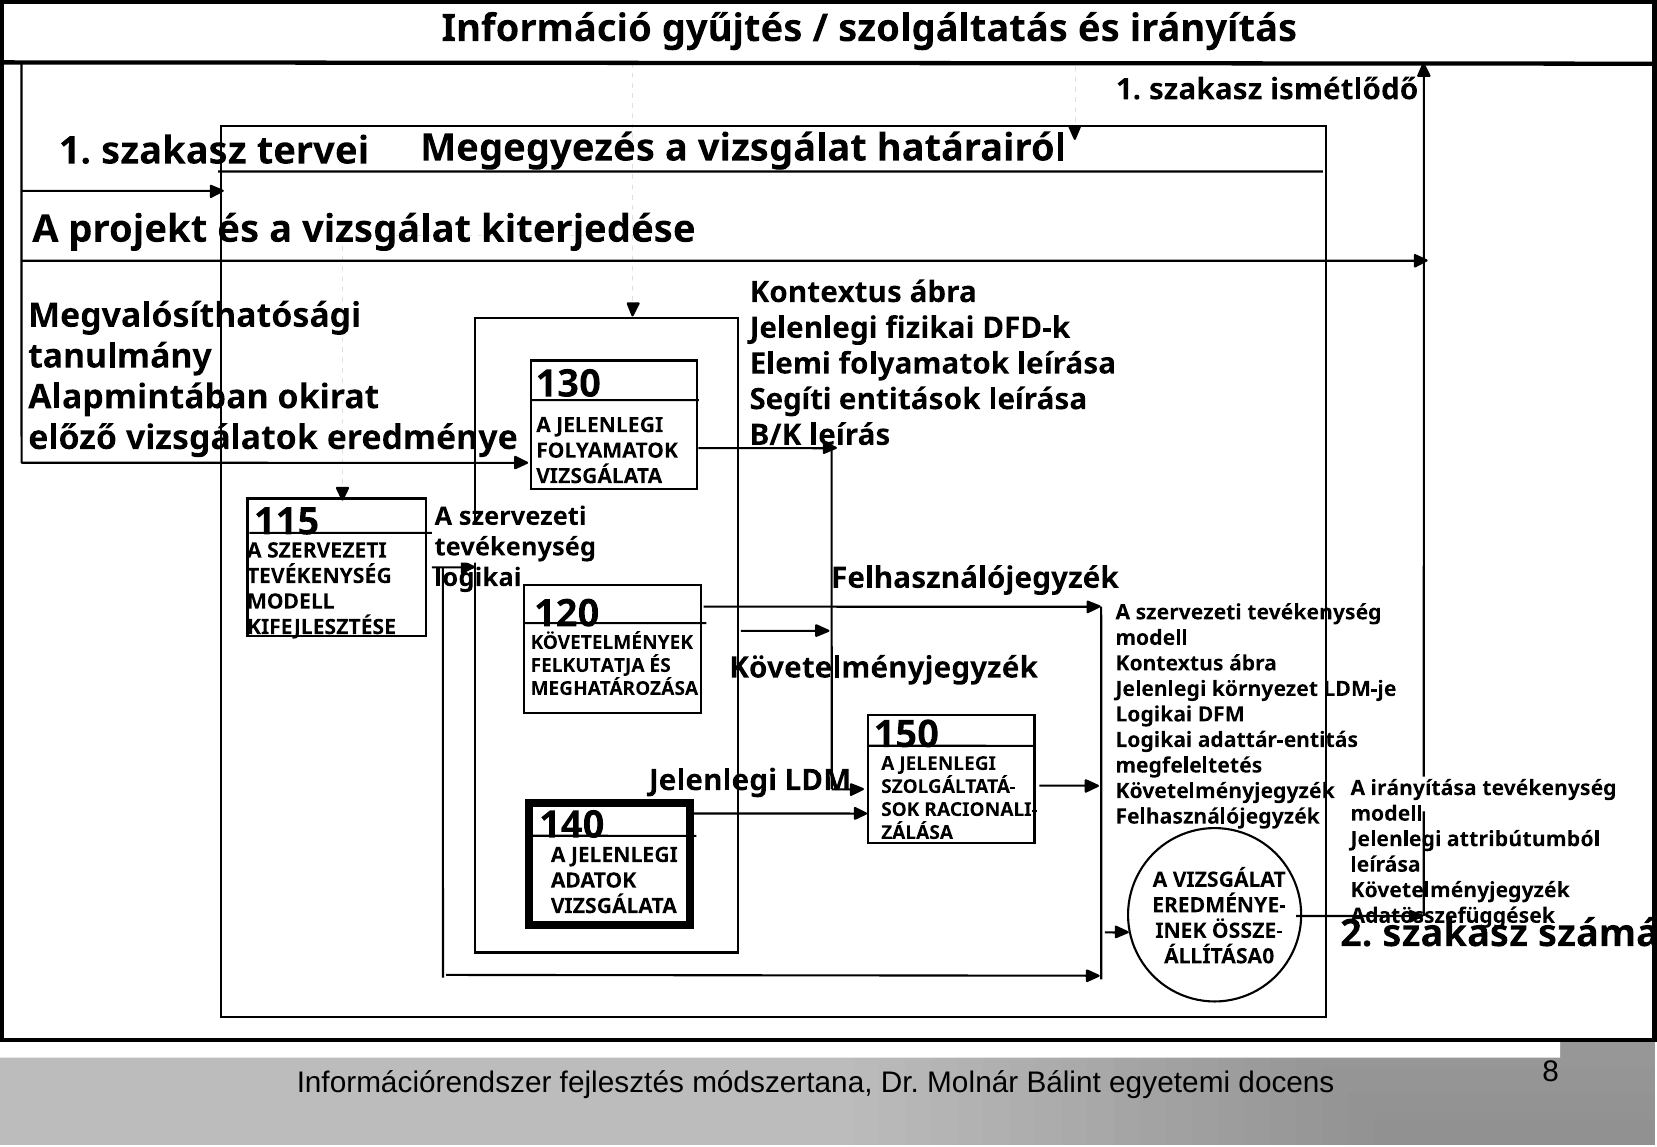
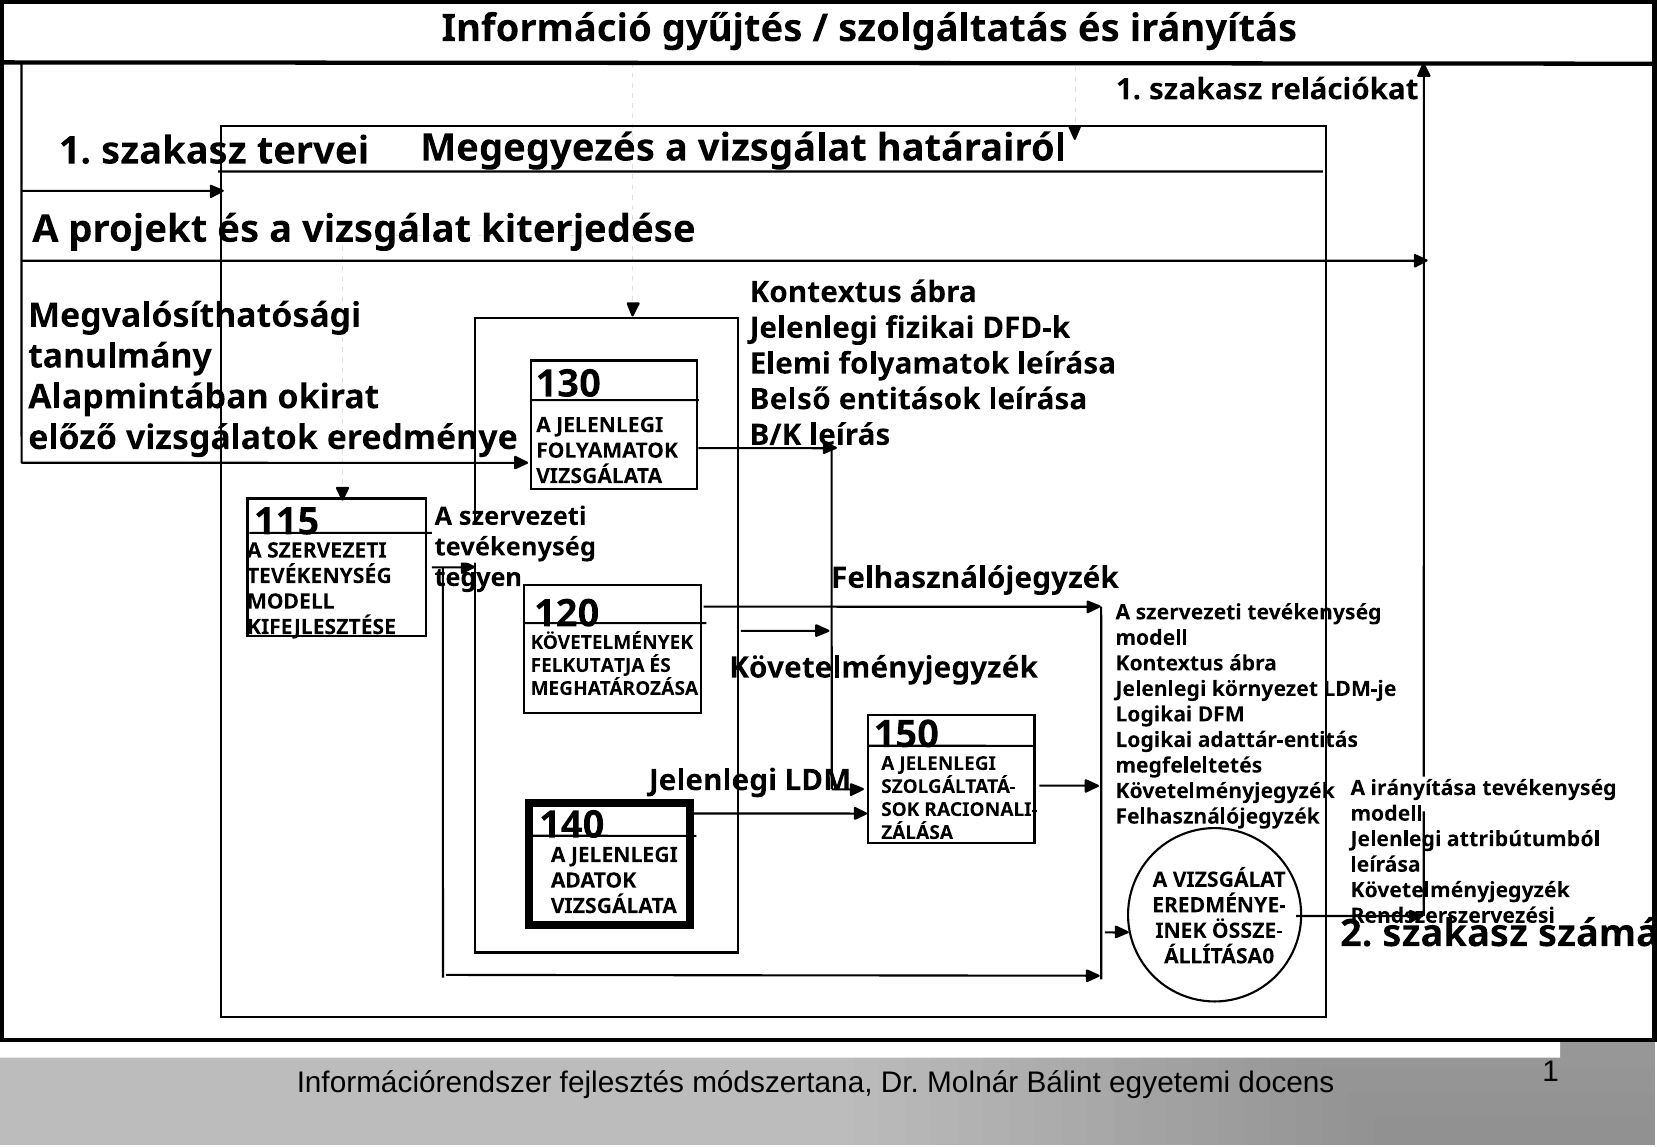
ismétlődő: ismétlődő -> relációkat (1344, 89)
Segíti: Segíti -> Belső (790, 399)
logikai: logikai -> tegyen (478, 578)
Adatösszefüggések: Adatösszefüggések -> Rendszerszervezési (1453, 916)
docens 8: 8 -> 1 (1551, 1072)
